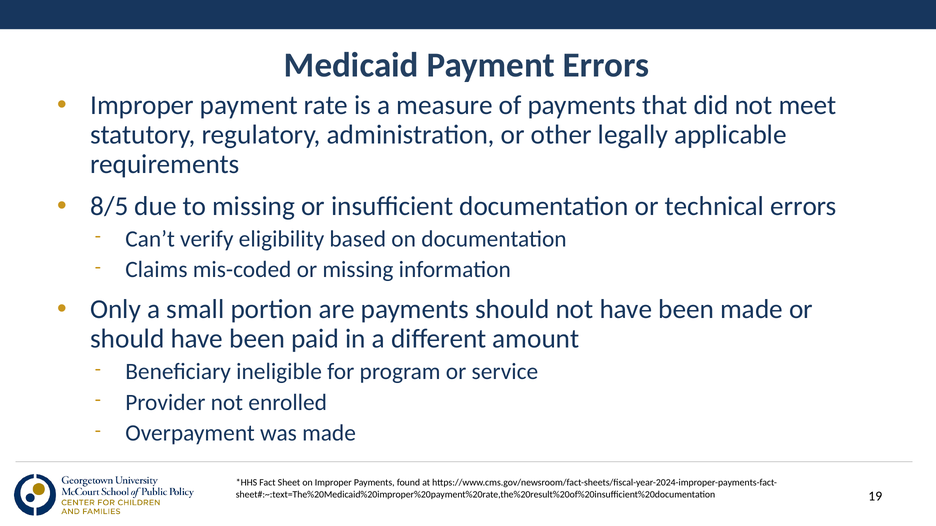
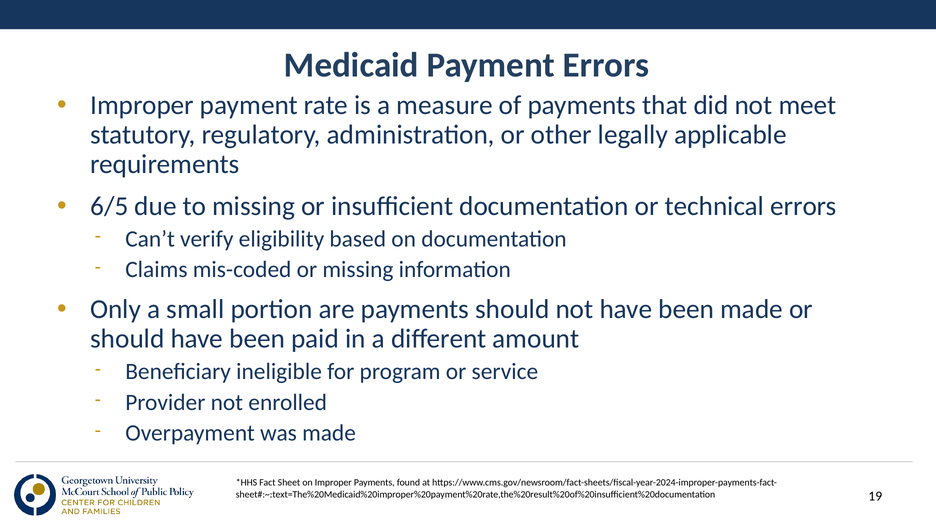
8/5: 8/5 -> 6/5 (109, 206)
